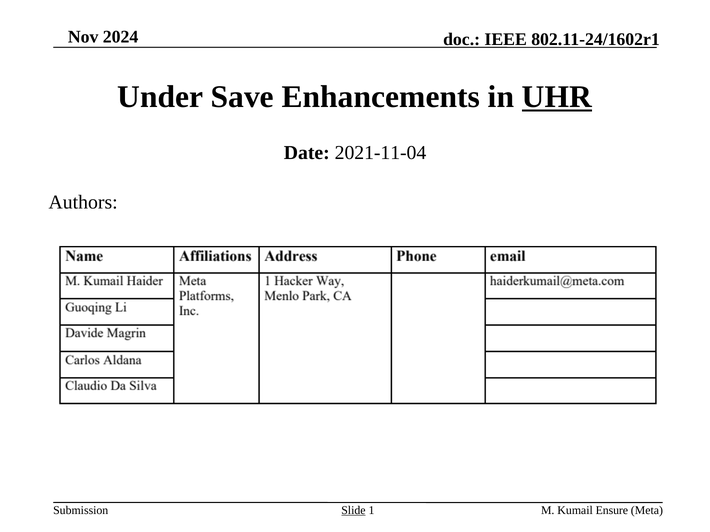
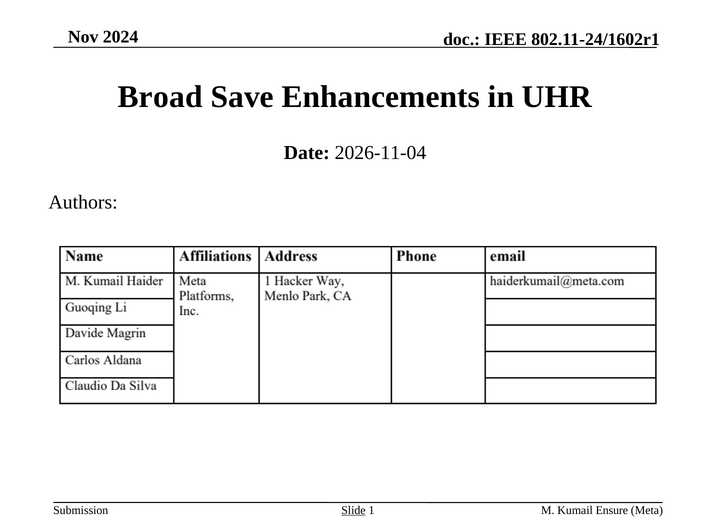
Under: Under -> Broad (160, 97)
UHR underline: present -> none (557, 97)
2021-11-04: 2021-11-04 -> 2026-11-04 (380, 153)
